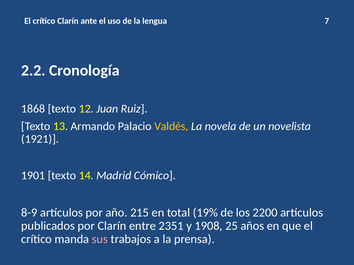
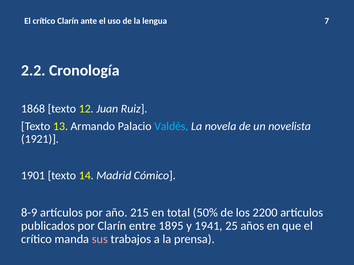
Valdés colour: yellow -> light blue (171, 127)
19%: 19% -> 50% (205, 213)
2351: 2351 -> 1895 (171, 226)
1908: 1908 -> 1941 (209, 226)
